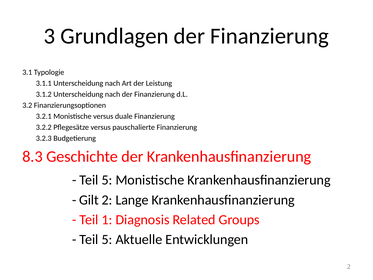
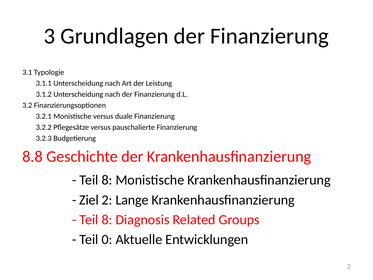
8.3: 8.3 -> 8.8 (33, 156)
5: 5 -> 8 (107, 180)
Gilt: Gilt -> Ziel (89, 200)
1: 1 -> 8 (107, 220)
5: 5 -> 0 (107, 239)
